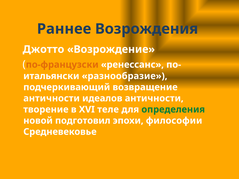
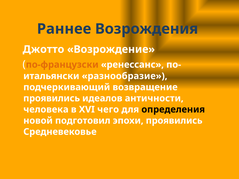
античности: античности -> проявились (52, 98)
творение: творение -> человека (46, 110)
теле: теле -> чего (108, 110)
определения colour: green -> black (173, 110)
эпохи философии: философии -> проявились (174, 121)
